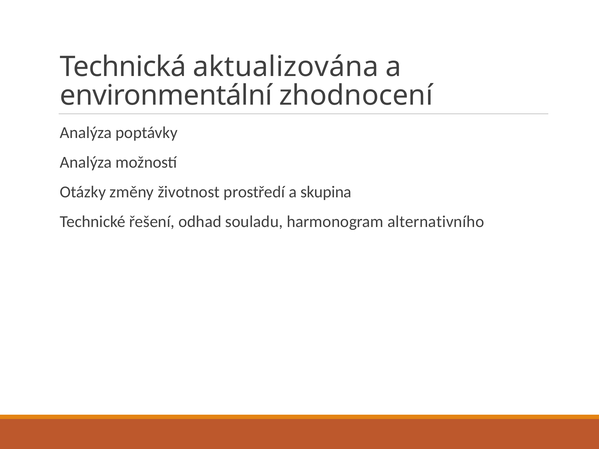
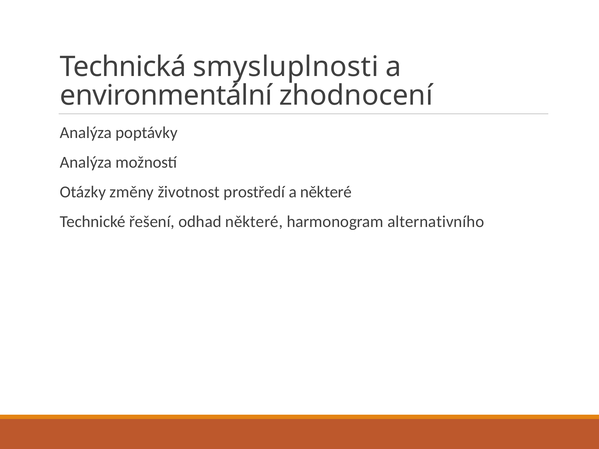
aktualizována: aktualizována -> smysluplnosti (286, 67)
a skupina: skupina -> některé (326, 192)
odhad souladu: souladu -> některé (254, 222)
